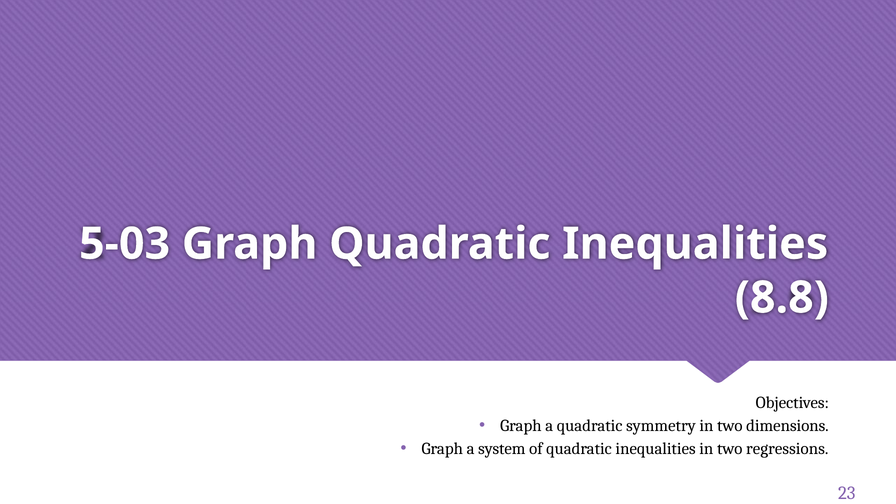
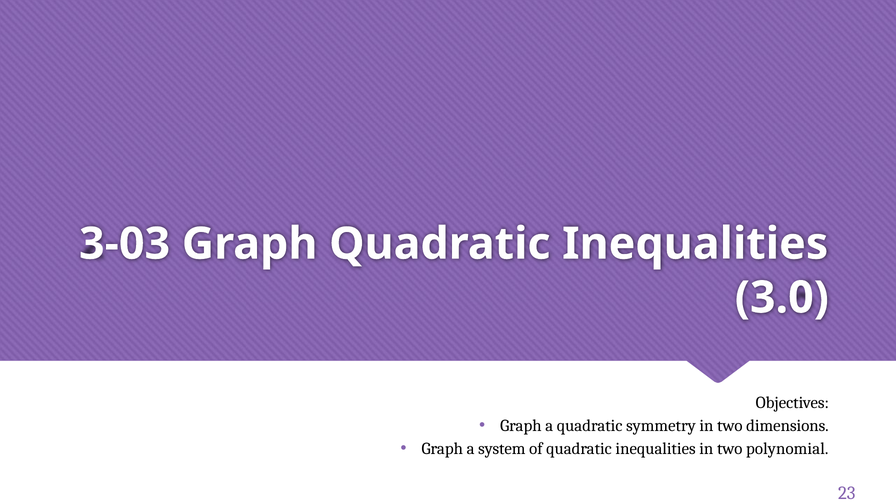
5-03: 5-03 -> 3-03 (125, 244)
8.8: 8.8 -> 3.0 (782, 298)
regressions: regressions -> polynomial (787, 449)
